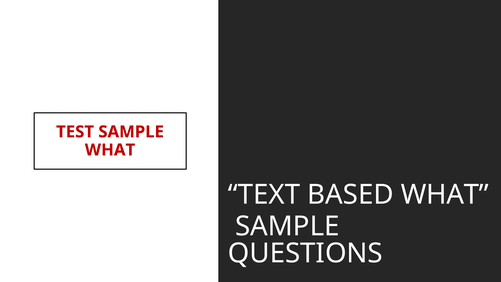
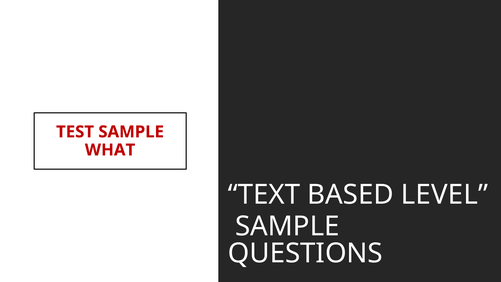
BASED WHAT: WHAT -> LEVEL (444, 195)
